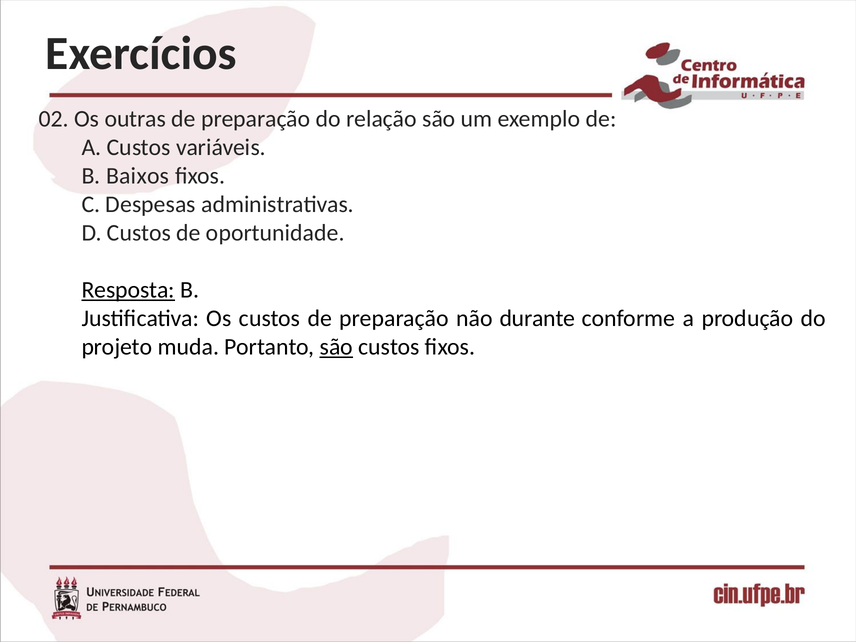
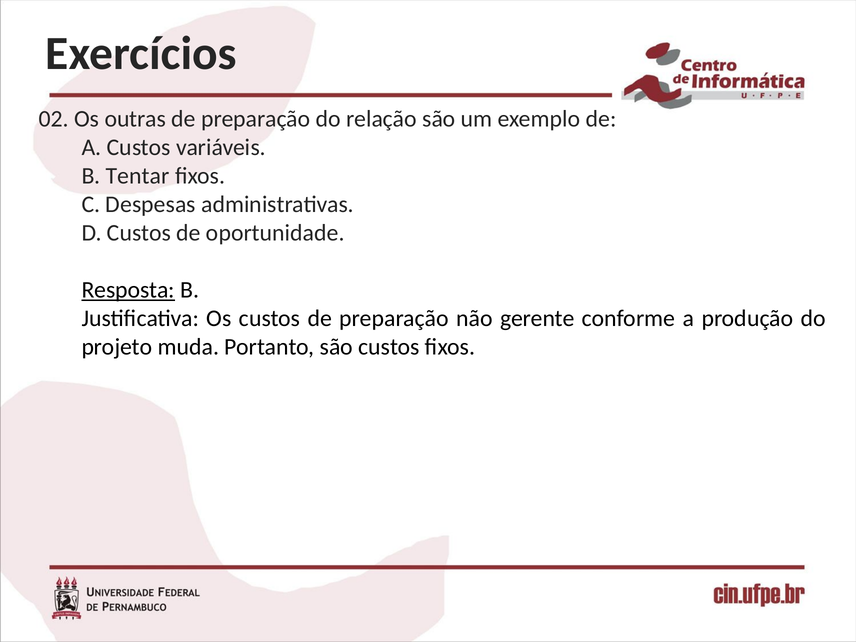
Baixos: Baixos -> Tentar (138, 176)
durante: durante -> gerente (537, 319)
são underline: present -> none (336, 347)
